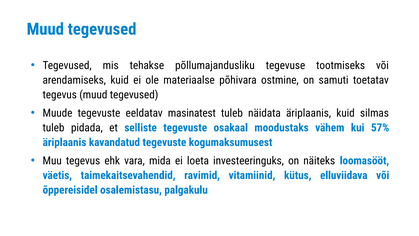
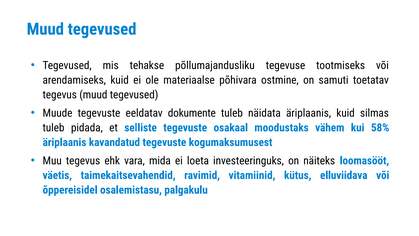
masinatest: masinatest -> dokumente (192, 113)
57%: 57% -> 58% (380, 127)
